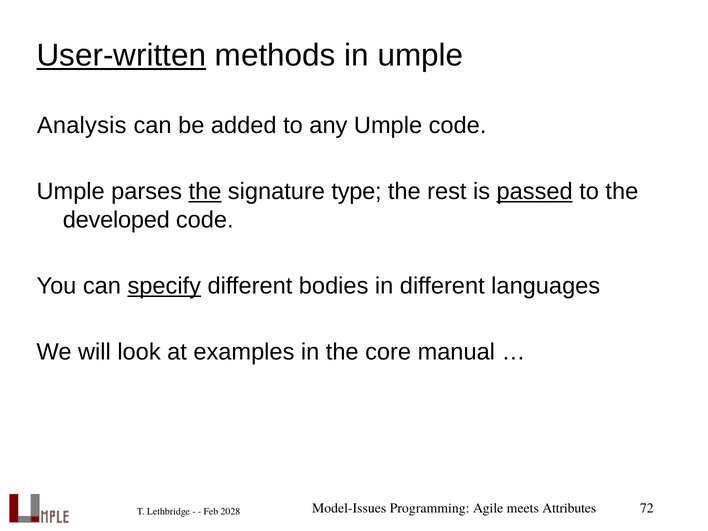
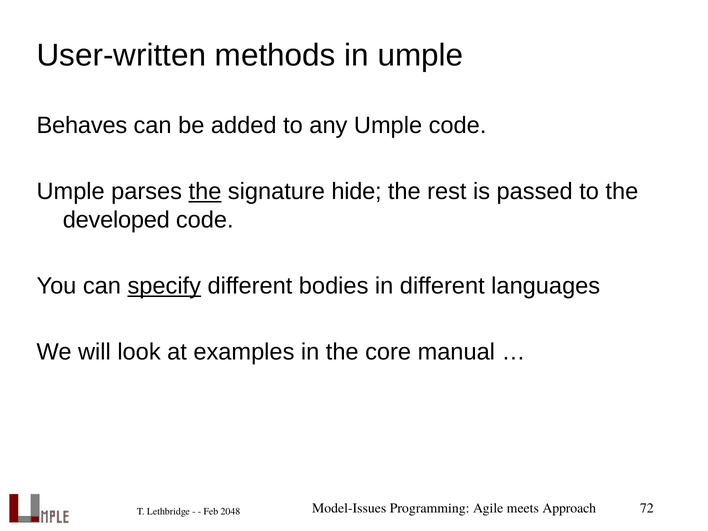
User-written underline: present -> none (121, 55)
Analysis: Analysis -> Behaves (82, 126)
type: type -> hide (357, 192)
passed underline: present -> none (535, 192)
Attributes: Attributes -> Approach (569, 508)
2028: 2028 -> 2048 (230, 512)
